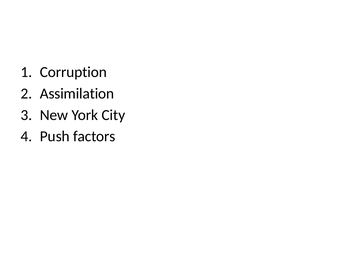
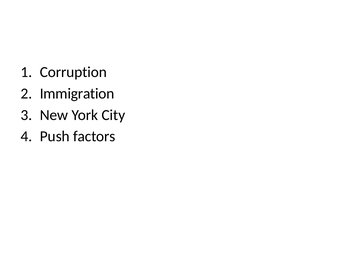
Assimilation: Assimilation -> Immigration (77, 93)
